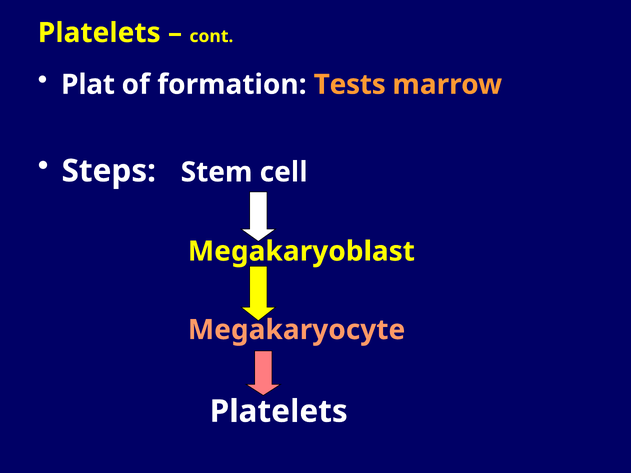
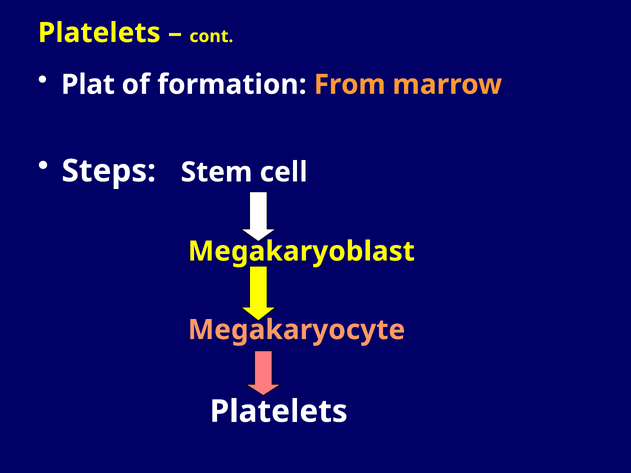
Tests: Tests -> From (350, 85)
